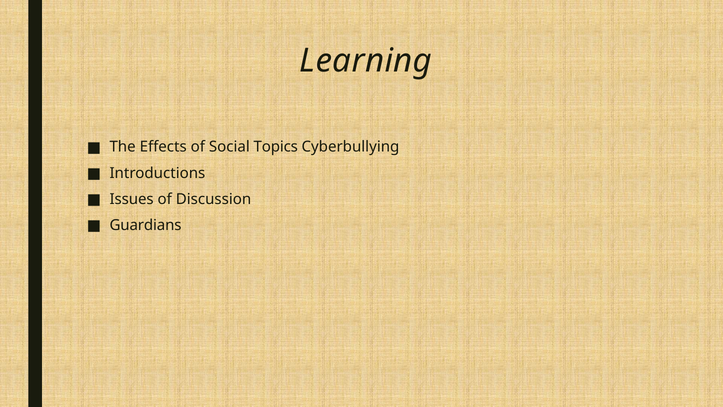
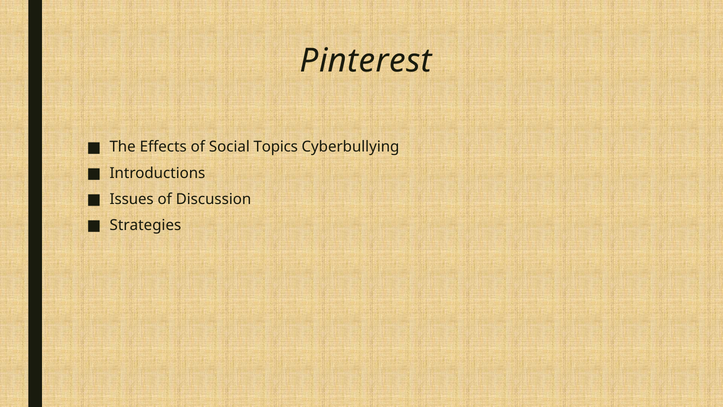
Learning: Learning -> Pinterest (366, 61)
Guardians: Guardians -> Strategies (145, 225)
